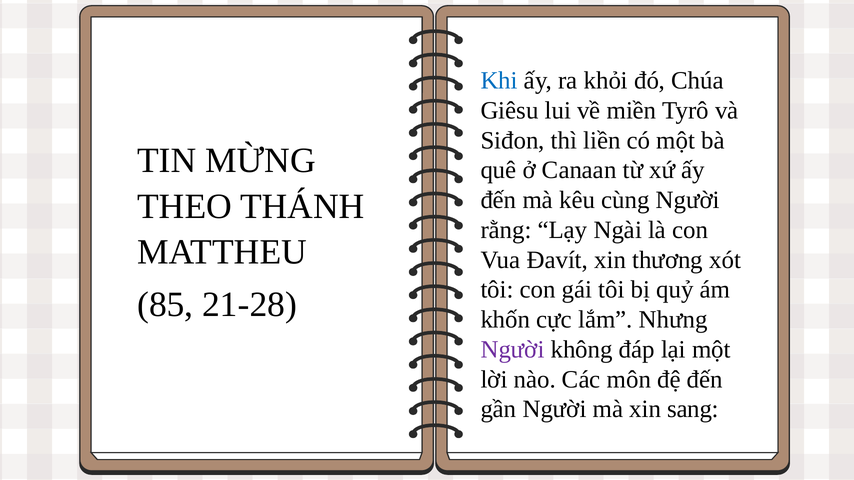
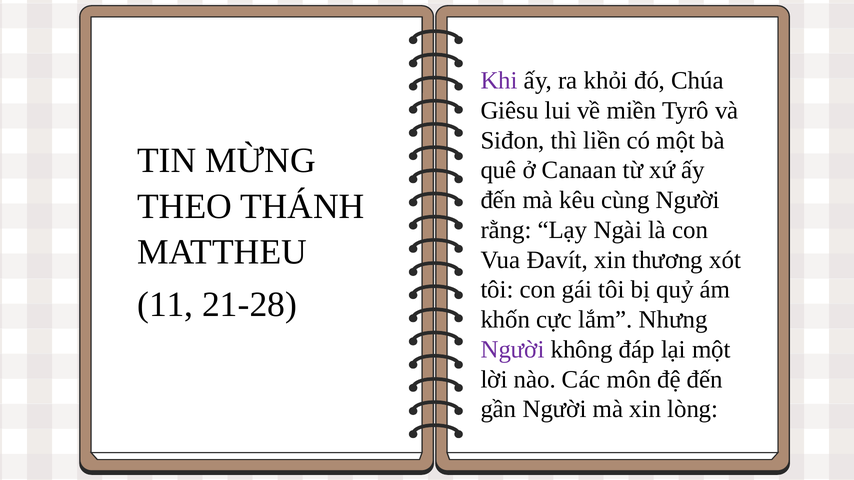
Khi colour: blue -> purple (499, 81)
85: 85 -> 11 (165, 305)
sang: sang -> lòng (693, 410)
